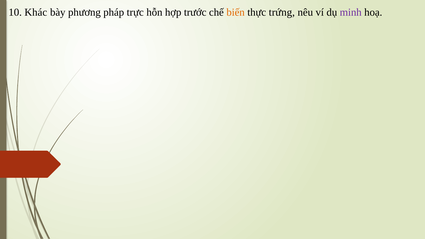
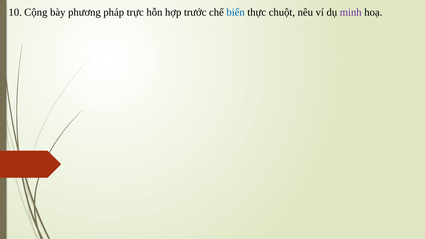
Khác: Khác -> Cộng (36, 12)
biến colour: orange -> blue (236, 12)
trứng: trứng -> chuột (282, 12)
